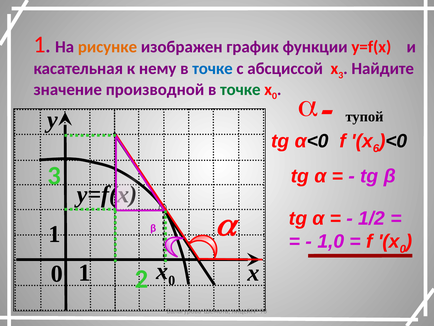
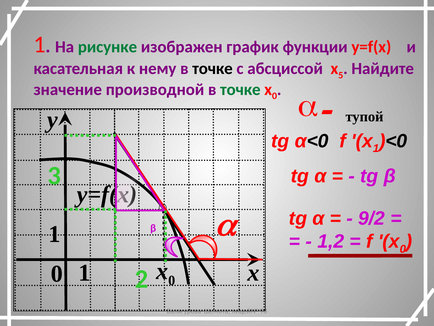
рисунке colour: orange -> green (107, 47)
точке colour: blue -> black (213, 69)
x 3: 3 -> 5 (341, 75)
x 6: 6 -> 1 (376, 148)
1/2: 1/2 -> 9/2 (372, 218)
1,0: 1,0 -> 1,2 (331, 241)
